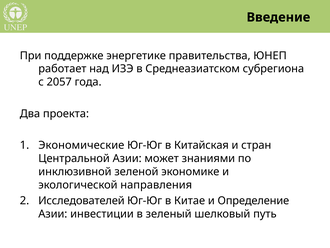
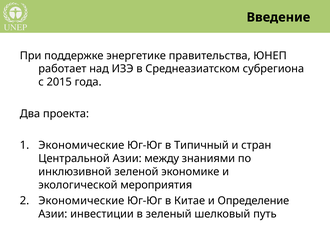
2057: 2057 -> 2015 (59, 82)
Китайская: Китайская -> Типичный (201, 145)
может: может -> между (162, 158)
направления: направления -> мероприятия (156, 185)
Исследователей: Исследователей -> Экономические (81, 200)
